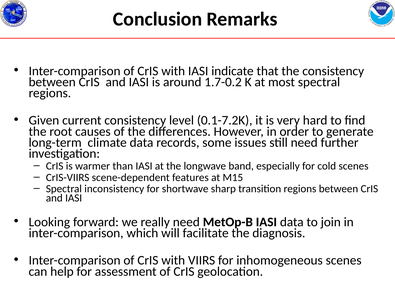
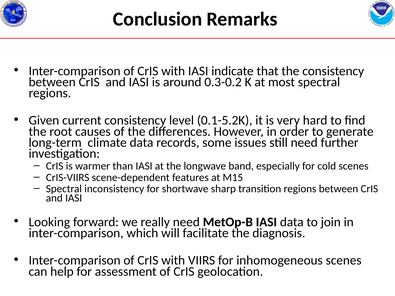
1.7-0.2: 1.7-0.2 -> 0.3-0.2 (223, 82)
0.1-7.2K: 0.1-7.2K -> 0.1-5.2K (225, 120)
